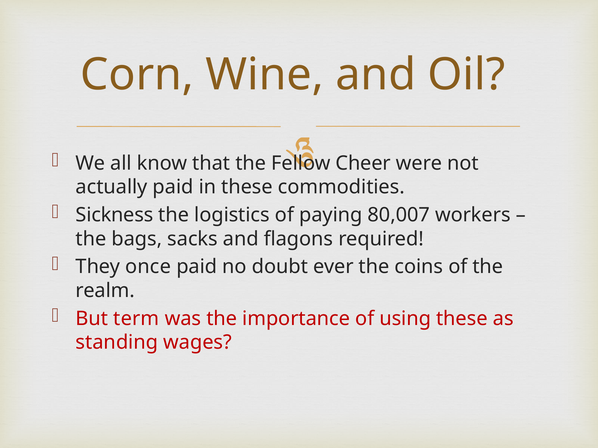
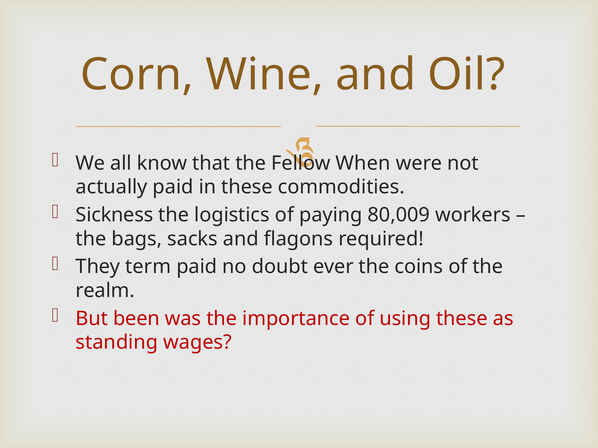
Cheer: Cheer -> When (363, 163)
80,007: 80,007 -> 80,009 (399, 215)
once: once -> term (148, 267)
term: term -> been (136, 319)
